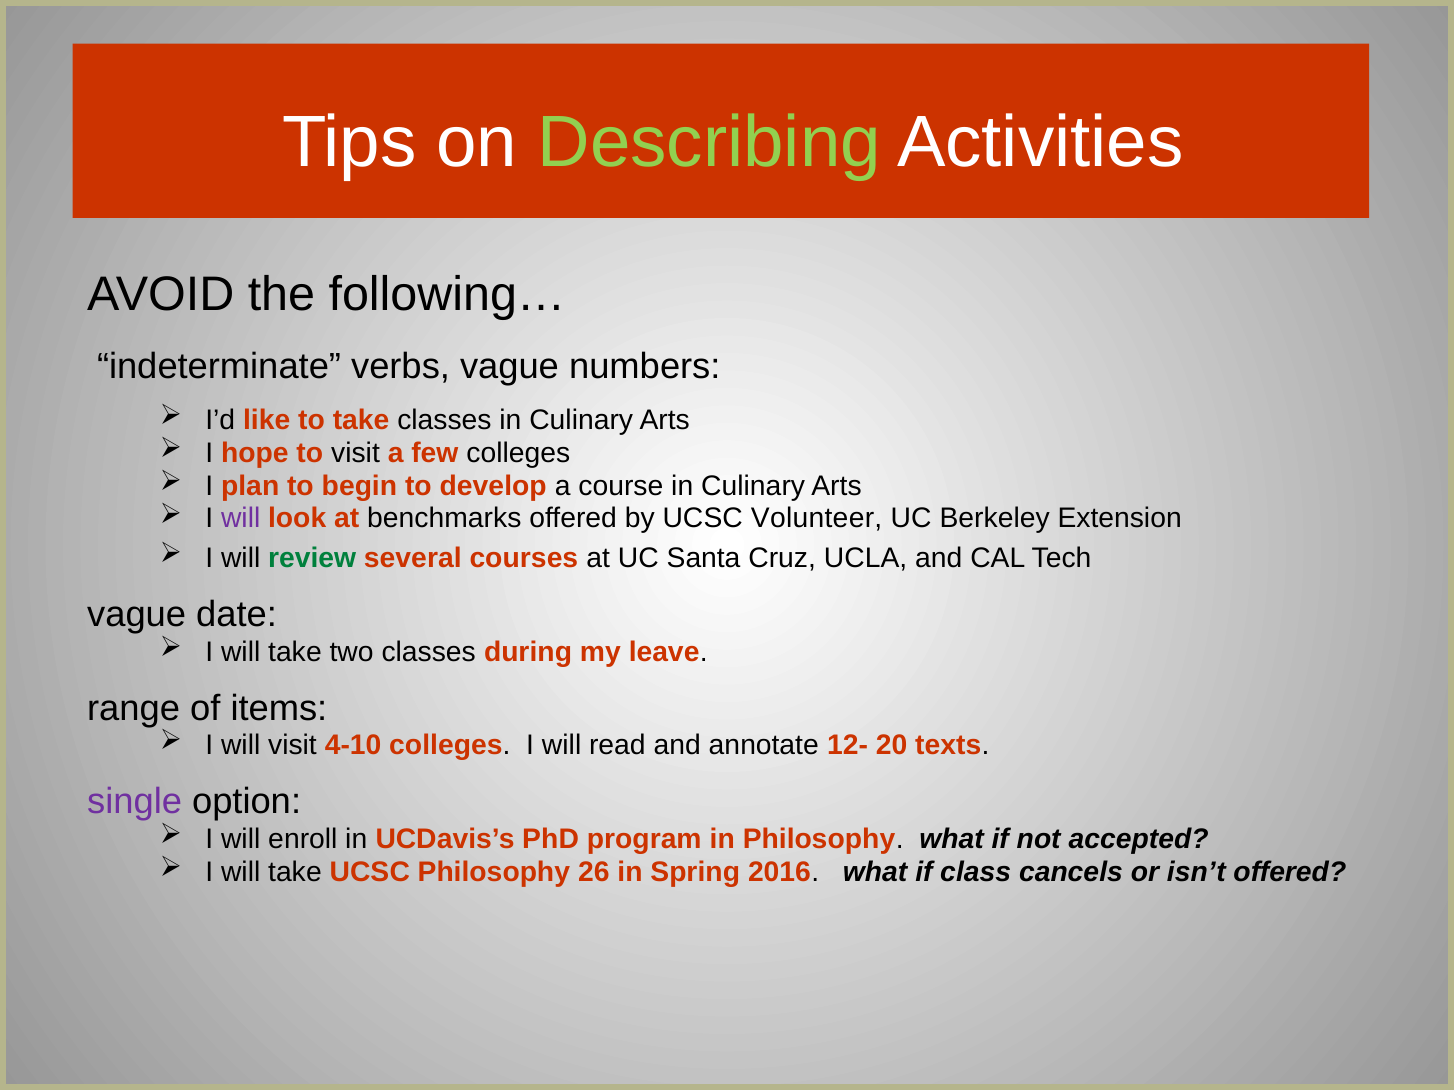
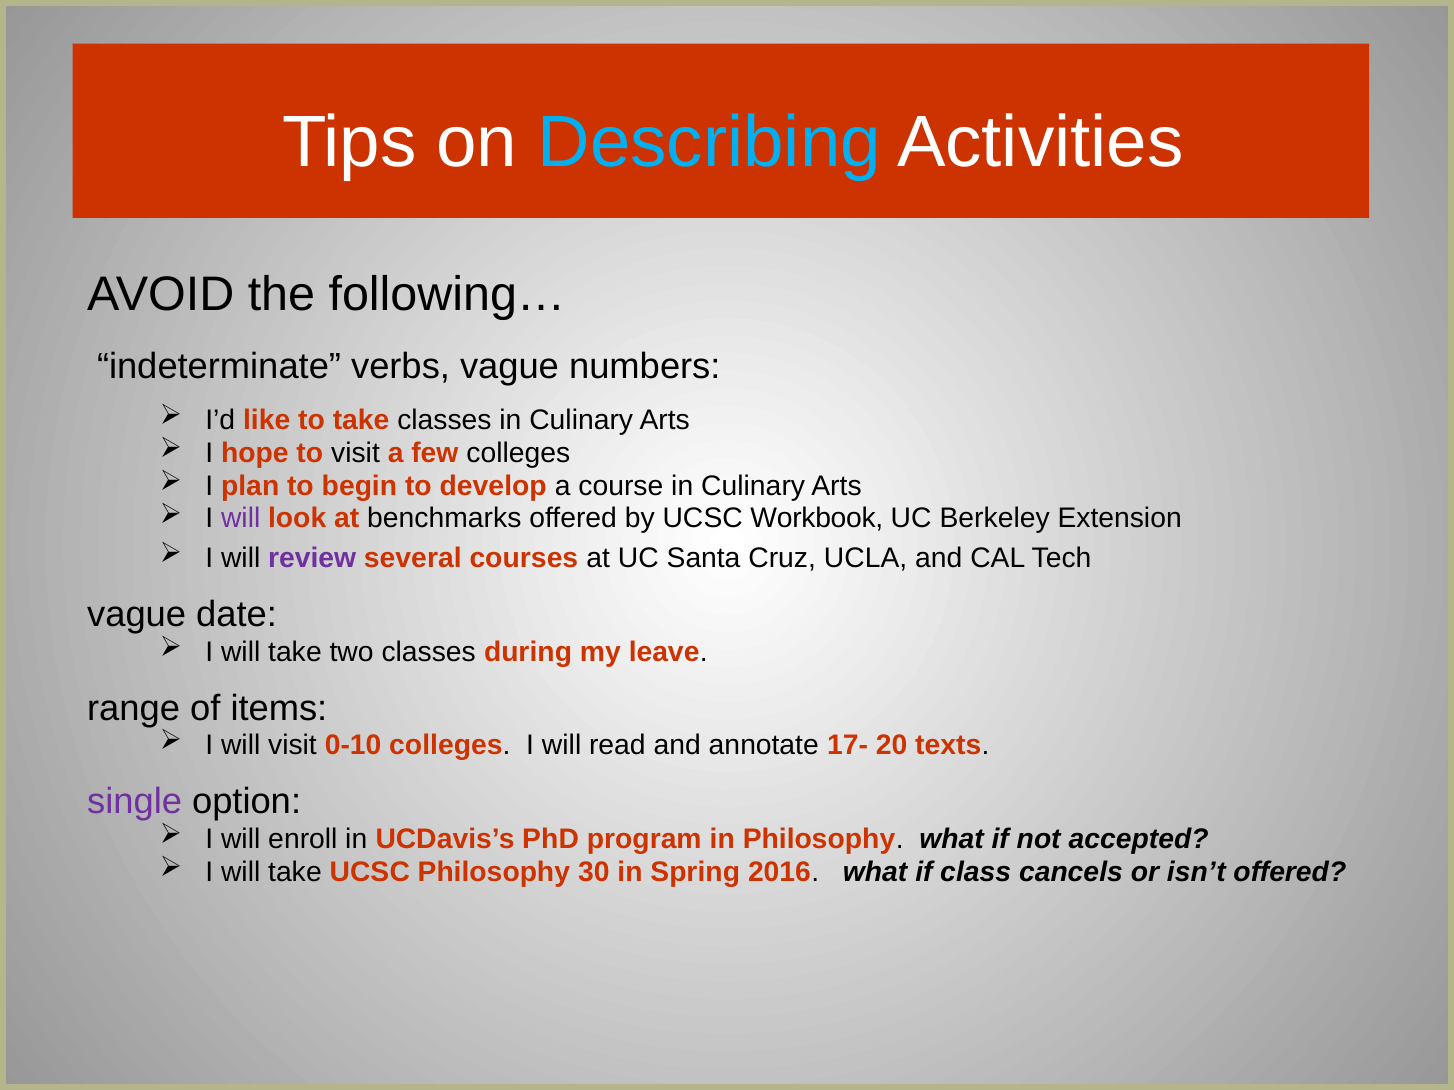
Describing colour: light green -> light blue (709, 142)
Volunteer: Volunteer -> Workbook (817, 519)
review colour: green -> purple (312, 558)
4-10: 4-10 -> 0-10 (353, 746)
12-: 12- -> 17- (848, 746)
26: 26 -> 30 (594, 872)
